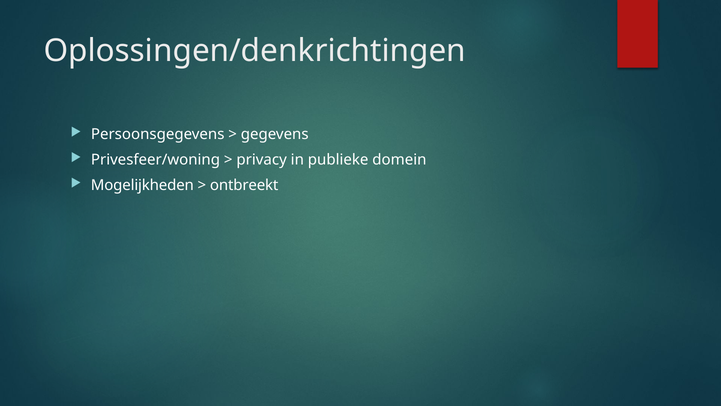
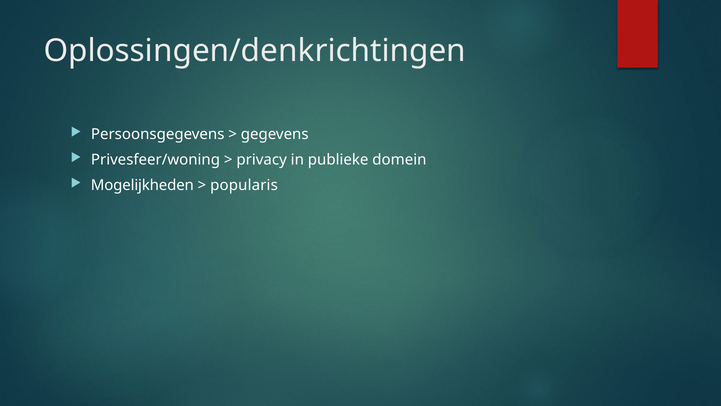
ontbreekt: ontbreekt -> popularis (244, 185)
